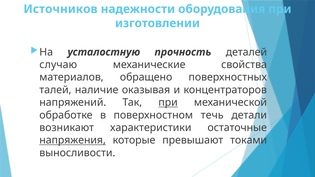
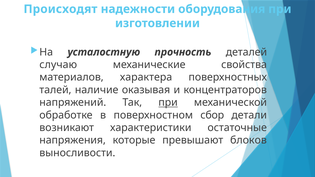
Источников: Источников -> Происходят (60, 9)
обращено: обращено -> характера (146, 77)
течь: течь -> сбор (212, 115)
напряжения underline: present -> none (73, 140)
токами: токами -> блоков (248, 140)
